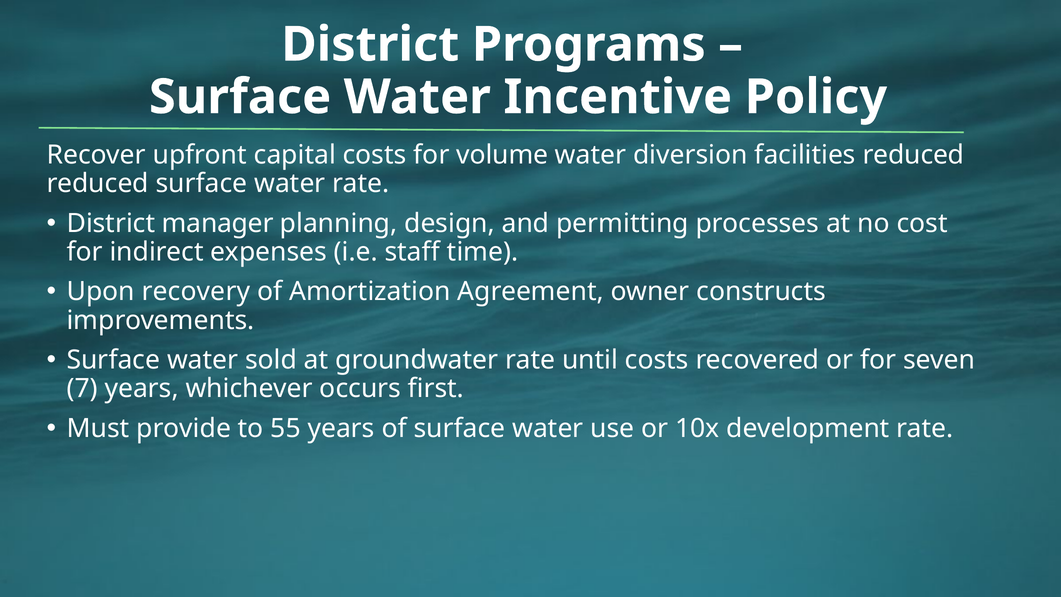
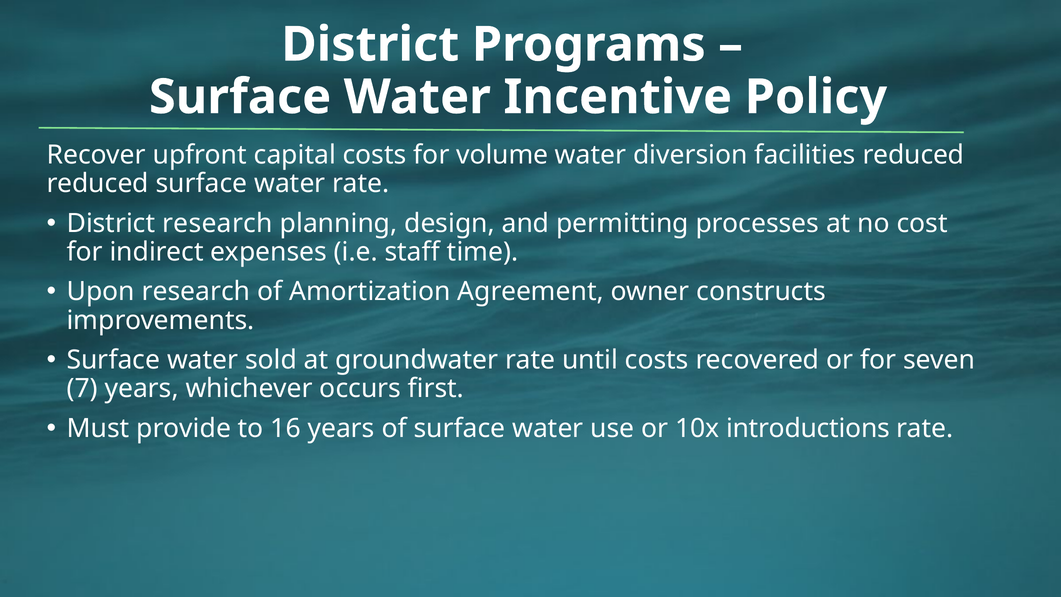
District manager: manager -> research (217, 223)
Upon recovery: recovery -> research (196, 292)
55: 55 -> 16 (286, 428)
development: development -> introductions (808, 428)
